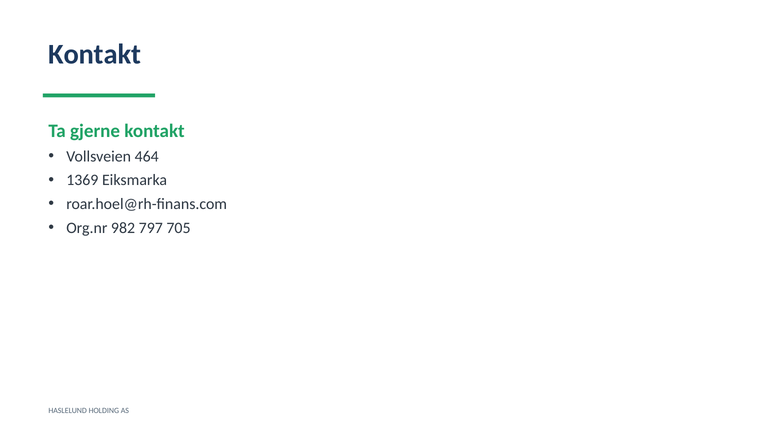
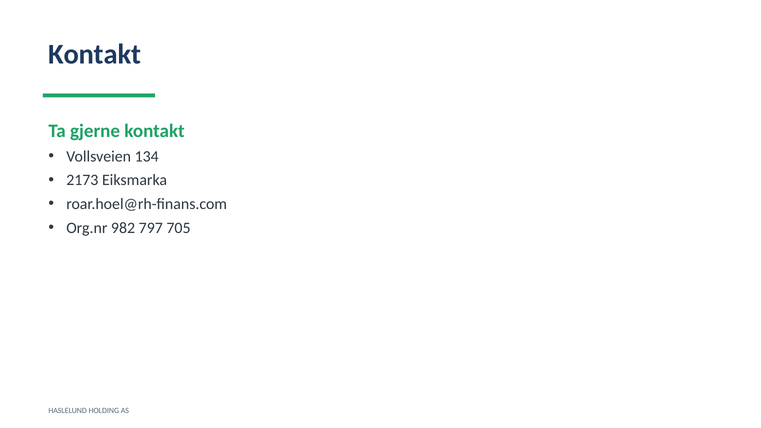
464: 464 -> 134 (147, 156)
1369: 1369 -> 2173 (82, 180)
